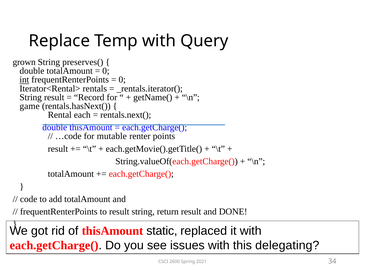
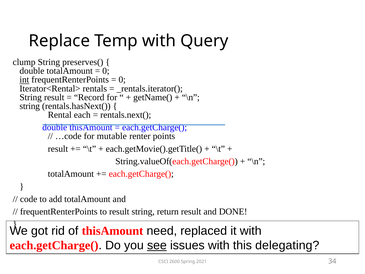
grown: grown -> clump (24, 62)
game: game -> string (30, 106)
static: static -> need (162, 231)
see underline: none -> present (157, 245)
